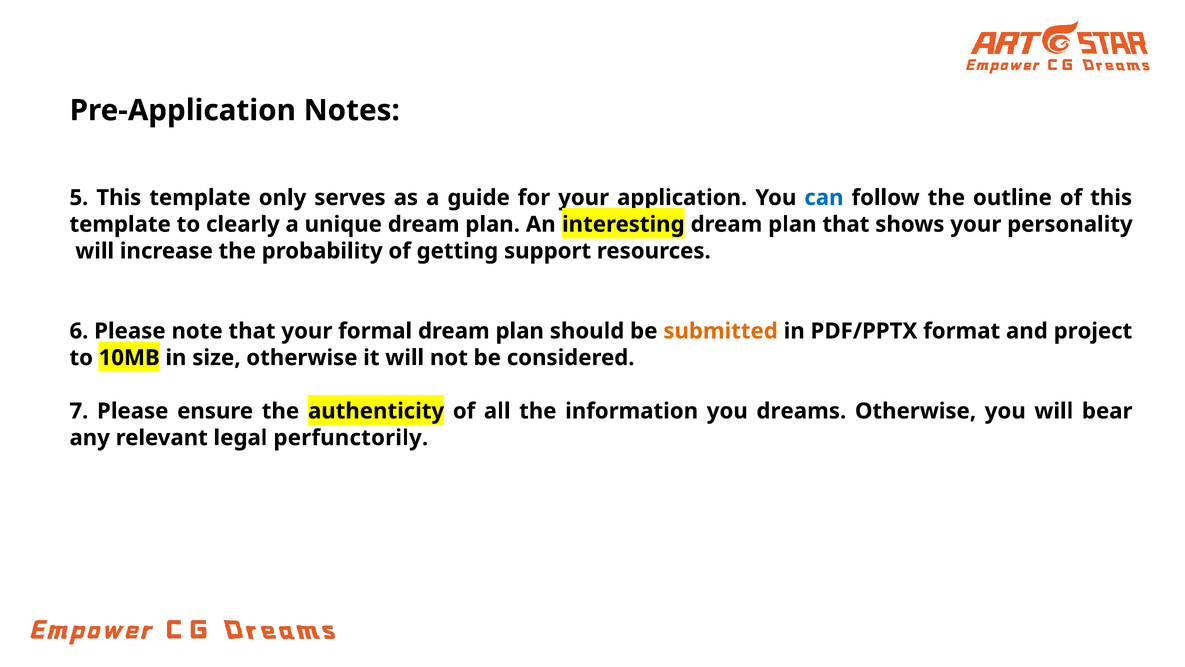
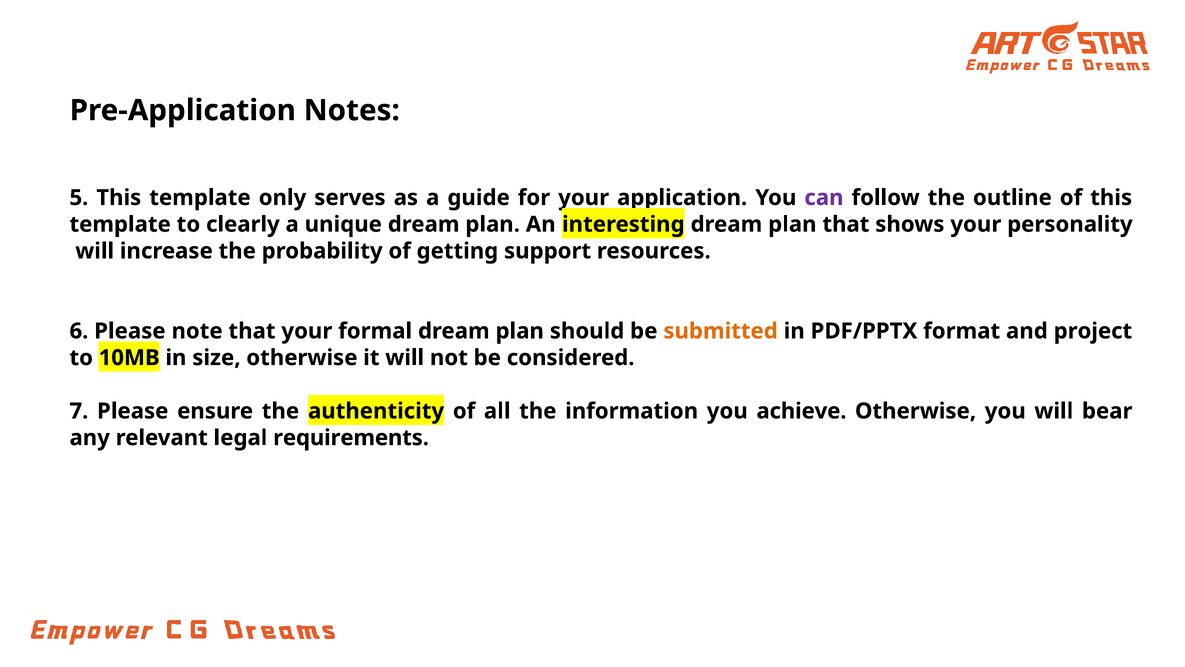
can colour: blue -> purple (824, 198)
dreams: dreams -> achieve (801, 411)
perfunctorily: perfunctorily -> requirements (351, 438)
